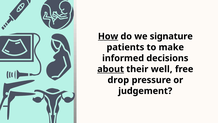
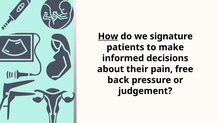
about underline: present -> none (111, 69)
well: well -> pain (162, 69)
drop: drop -> back (118, 80)
